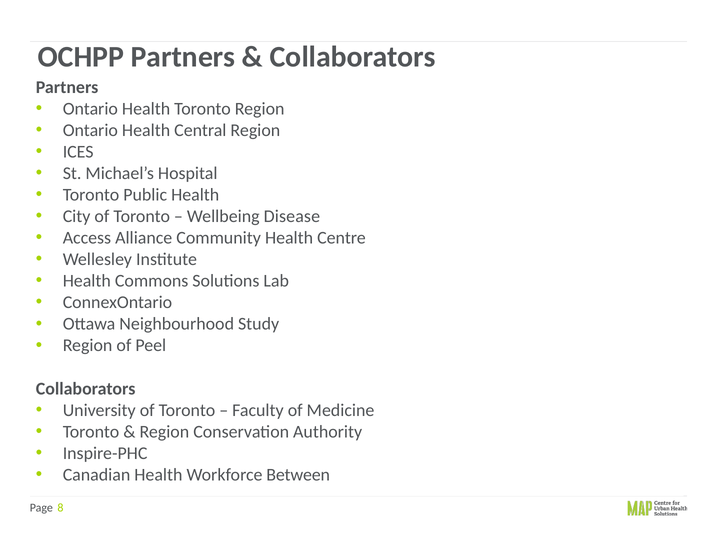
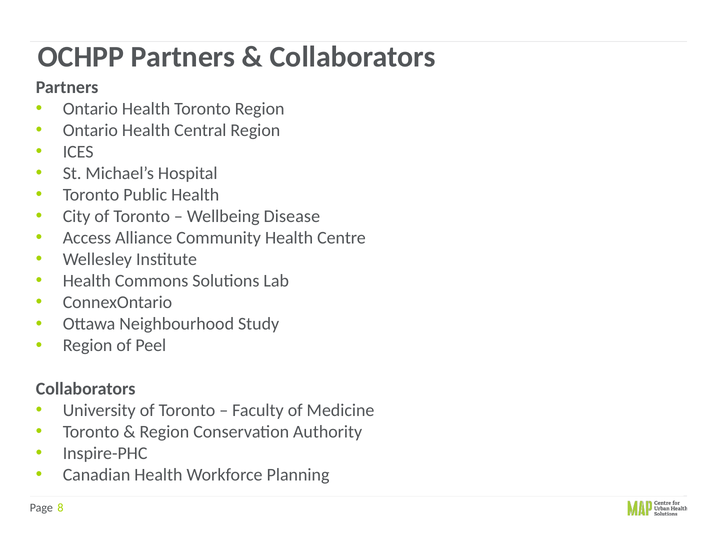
Between: Between -> Planning (298, 474)
